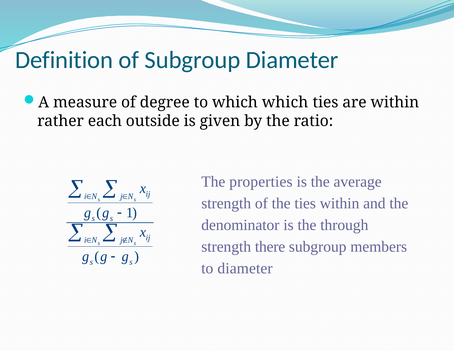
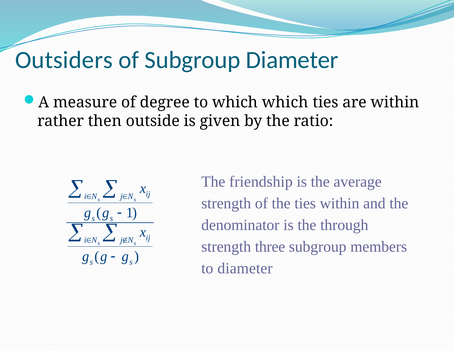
Definition: Definition -> Outsiders (64, 60)
each: each -> then (105, 121)
properties: properties -> friendship (261, 182)
there: there -> three (270, 247)
